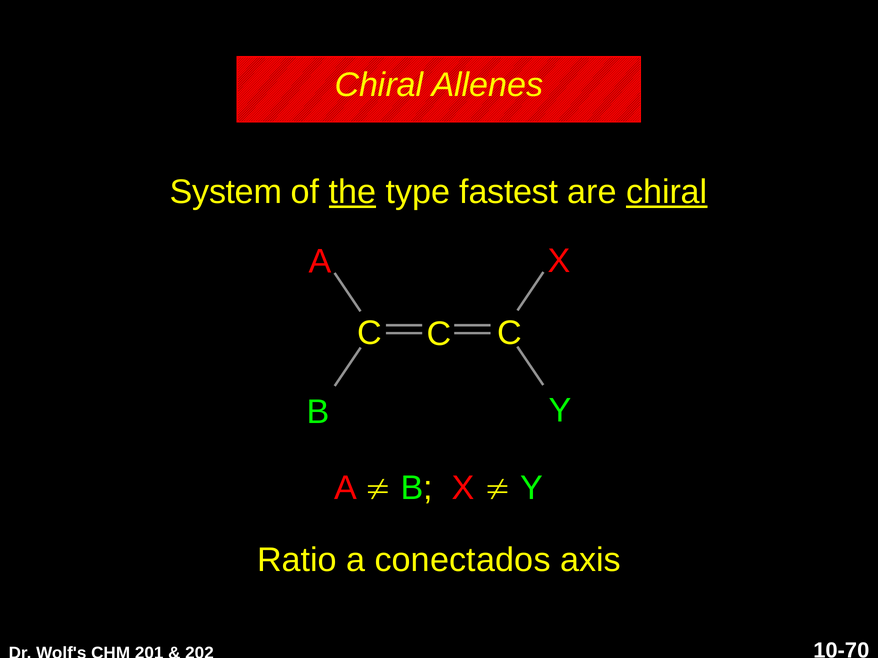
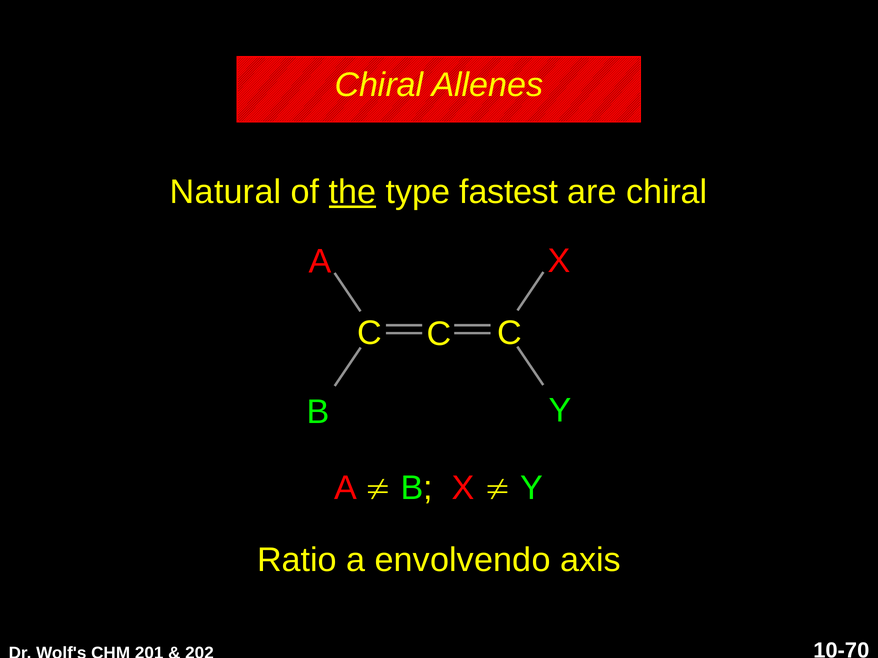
System: System -> Natural (226, 192)
chiral underline: present -> none (667, 192)
conectados: conectados -> envolvendo (463, 560)
